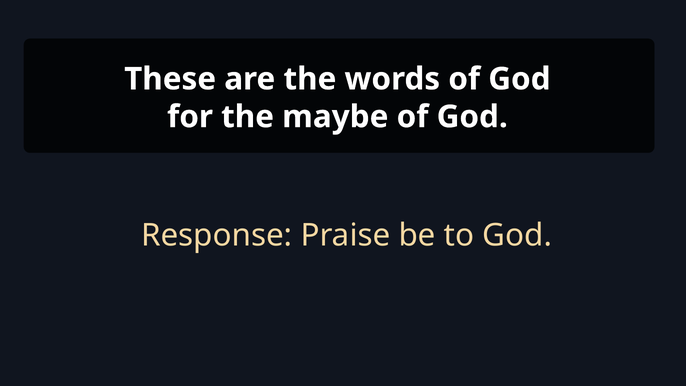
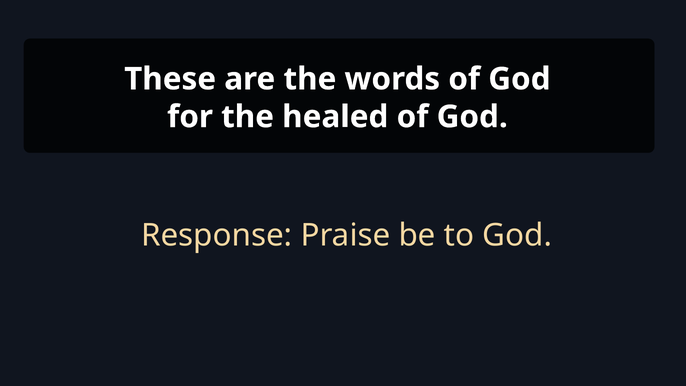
maybe: maybe -> healed (335, 117)
